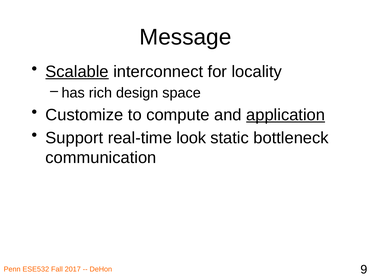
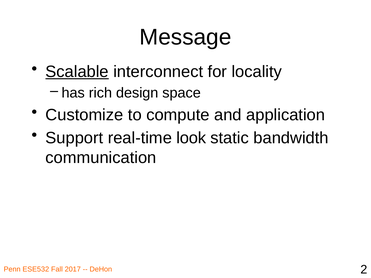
application underline: present -> none (286, 115)
bottleneck: bottleneck -> bandwidth (291, 138)
9: 9 -> 2 (364, 270)
